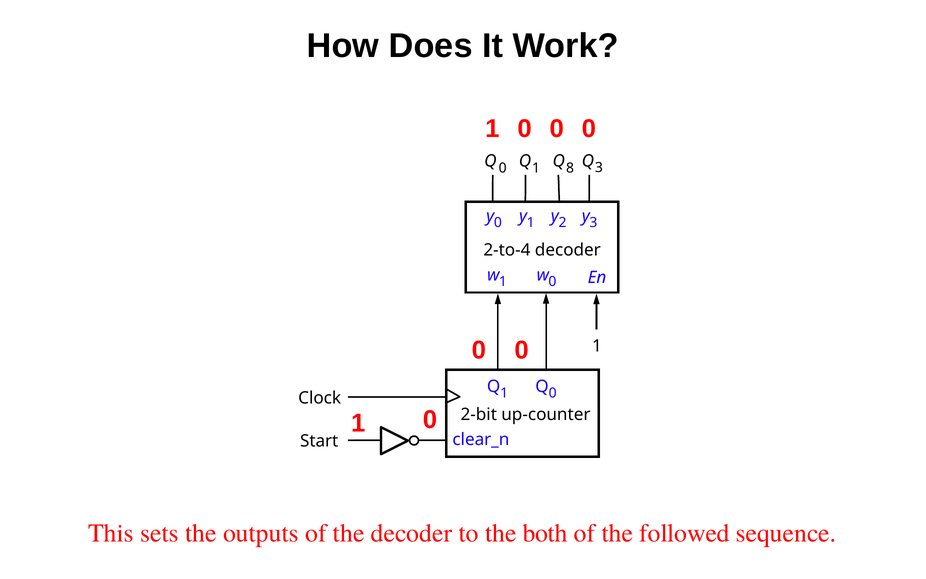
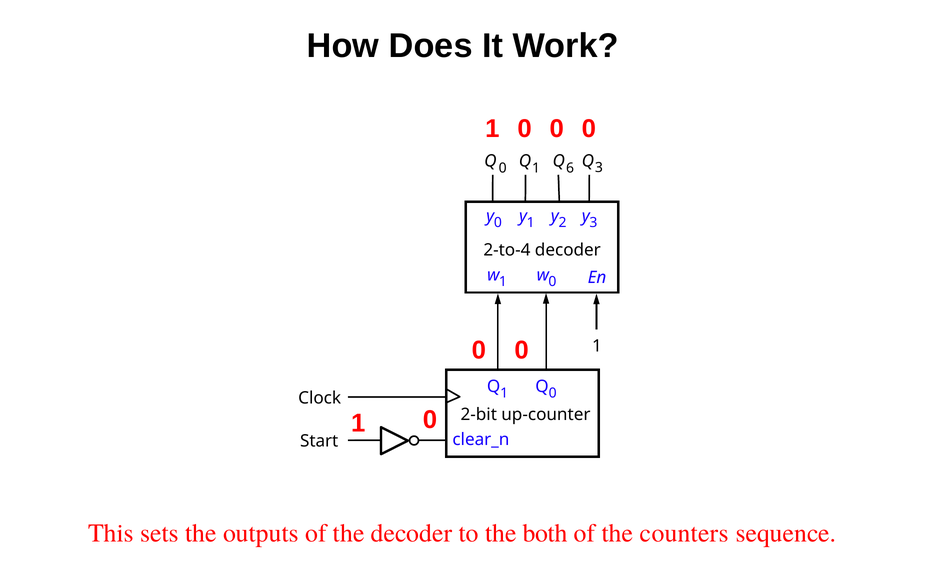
8: 8 -> 6 (570, 168)
followed: followed -> counters (684, 533)
